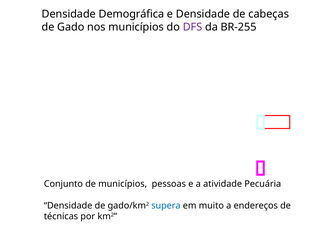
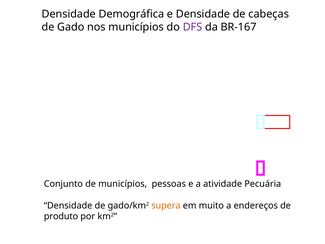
BR-255: BR-255 -> BR-167 (239, 27)
supera colour: blue -> orange (166, 205)
técnicas: técnicas -> produto (61, 216)
